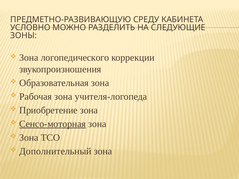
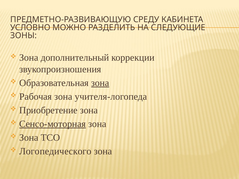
логопедического: логопедического -> дополнительный (75, 58)
зона underline: none -> present (100, 83)
Дополнительный: Дополнительный -> Логопедического (55, 151)
